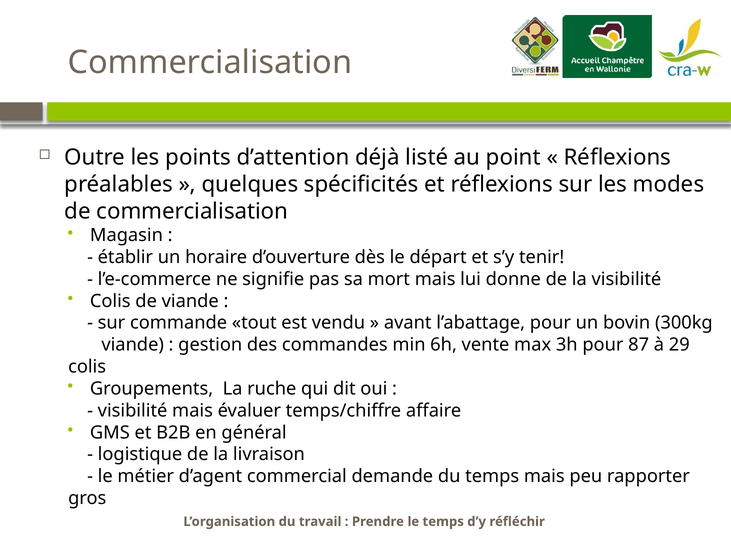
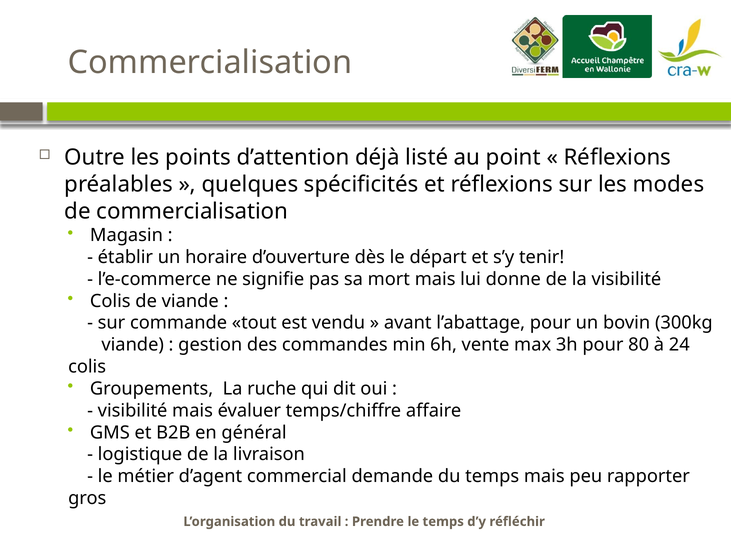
87: 87 -> 80 (639, 345)
29: 29 -> 24 (679, 345)
